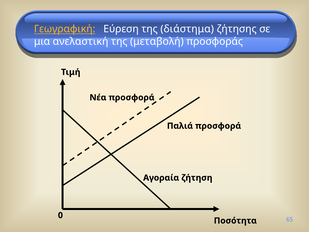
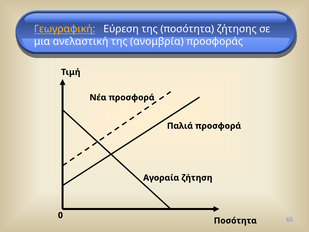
της διάστημα: διάστημα -> ποσότητα (187, 29)
μεταβολή: μεταβολή -> ανομβρία (157, 41)
